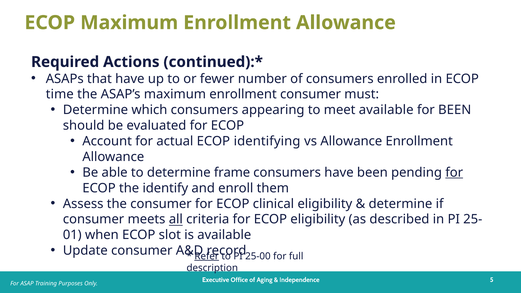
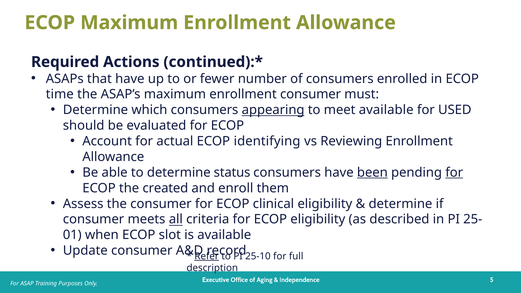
appearing underline: none -> present (273, 110)
for BEEN: BEEN -> USED (455, 110)
vs Allowance: Allowance -> Reviewing (351, 141)
frame: frame -> status (232, 173)
been underline: none -> present (372, 173)
identify: identify -> created (165, 188)
25-00: 25-00 -> 25-10 (258, 256)
